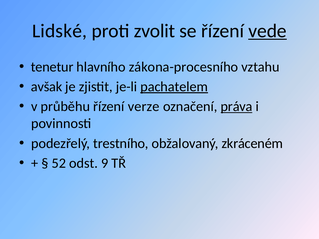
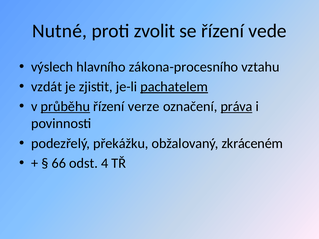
Lidské: Lidské -> Nutné (60, 31)
vede underline: present -> none (268, 31)
tenetur: tenetur -> výslech (52, 67)
avšak: avšak -> vzdát (47, 87)
průběhu underline: none -> present (65, 107)
trestního: trestního -> překážku (121, 144)
52: 52 -> 66 (59, 163)
9: 9 -> 4 (105, 163)
